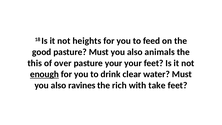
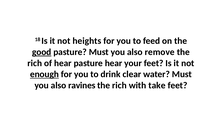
good underline: none -> present (42, 52)
animals: animals -> remove (160, 52)
this: this -> rich (35, 63)
of over: over -> hear (63, 63)
pasture your: your -> hear (114, 63)
